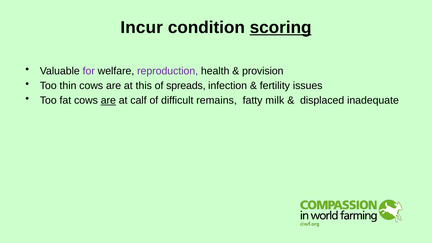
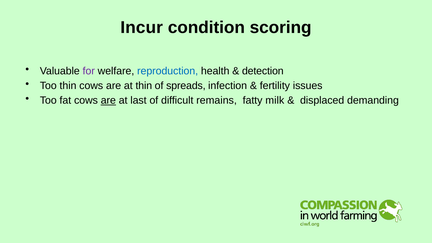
scoring underline: present -> none (281, 27)
reproduction colour: purple -> blue (168, 71)
provision: provision -> detection (263, 71)
at this: this -> thin (144, 86)
calf: calf -> last (138, 100)
inadequate: inadequate -> demanding (373, 100)
